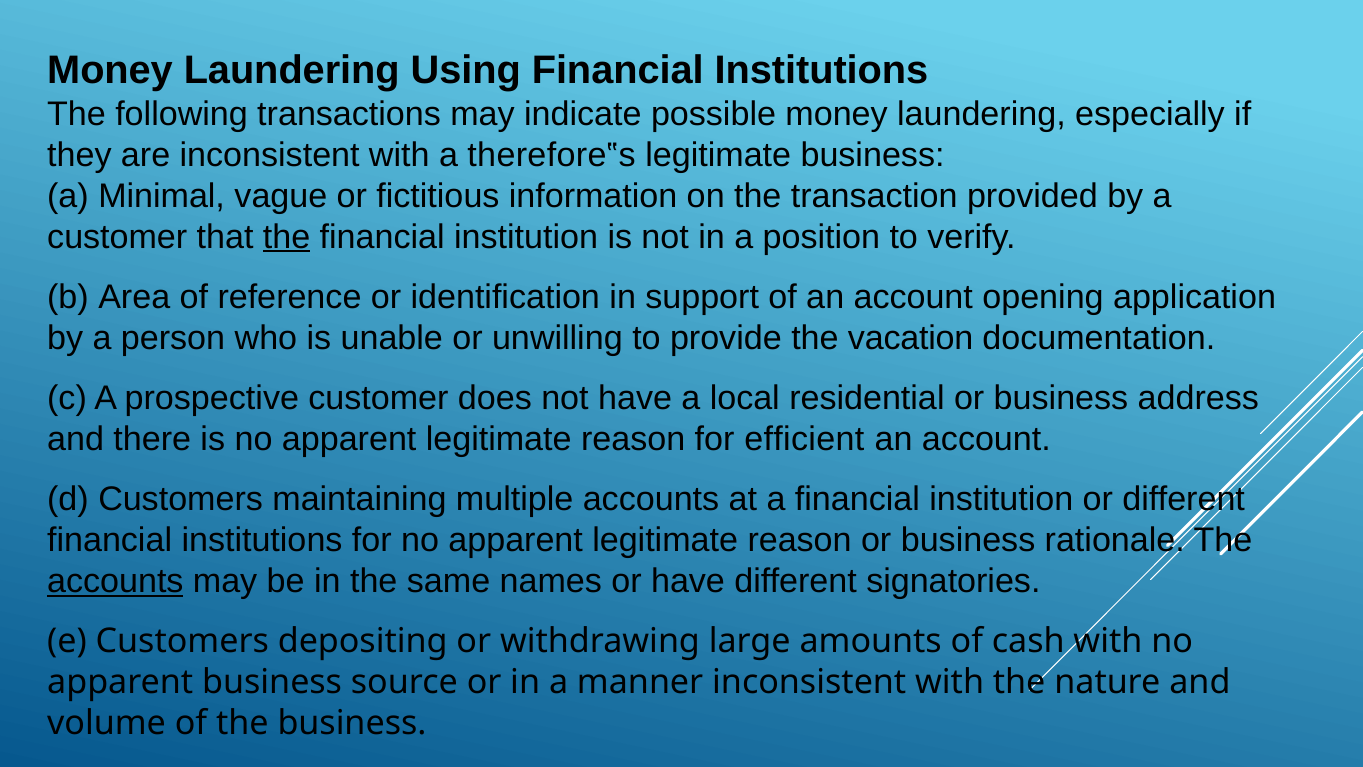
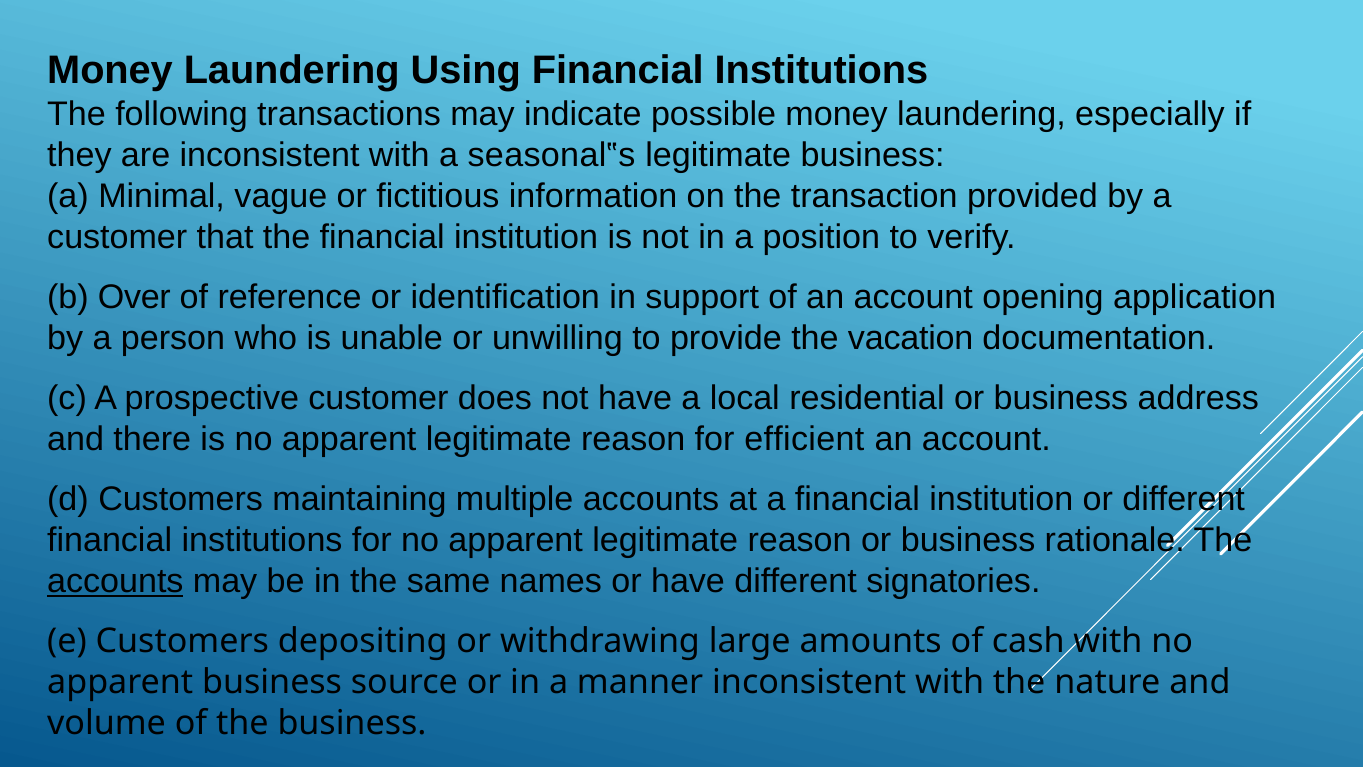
therefore‟s: therefore‟s -> seasonal‟s (552, 155)
the underline: present -> none (287, 237)
Area: Area -> Over (134, 297)
